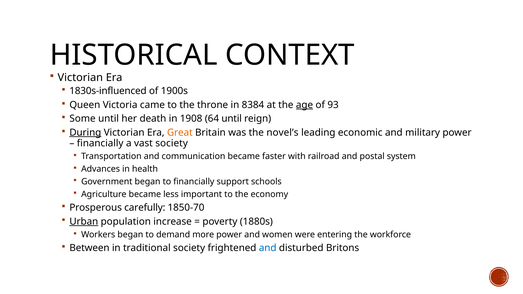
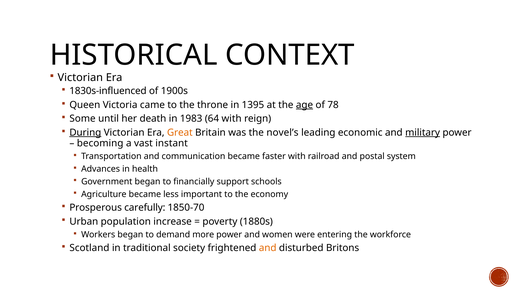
8384: 8384 -> 1395 (253, 105)
93: 93 -> 78 (333, 105)
1908: 1908 -> 1983 (191, 119)
64 until: until -> with (232, 119)
military underline: none -> present (423, 133)
financially: financially -> becoming (100, 143)
vast society: society -> instant (172, 143)
Urban underline: present -> none (84, 222)
Between: Between -> Scotland (89, 248)
and colour: blue -> orange (268, 248)
